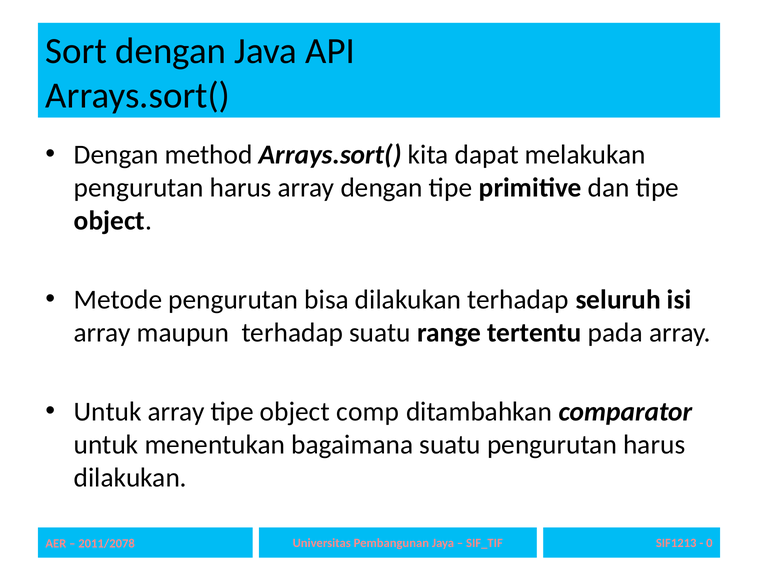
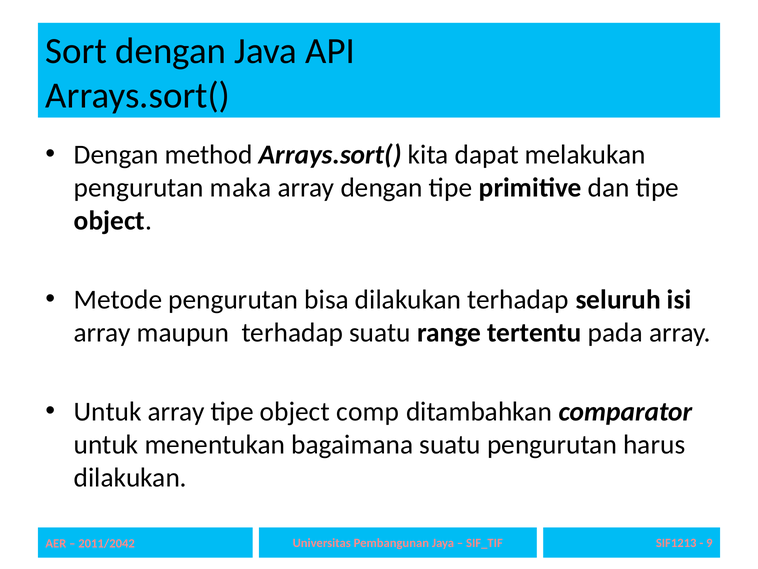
harus: harus -> maka (241, 188)
2011/2078: 2011/2078 -> 2011/2042 (107, 543)
0: 0 -> 9 (709, 543)
